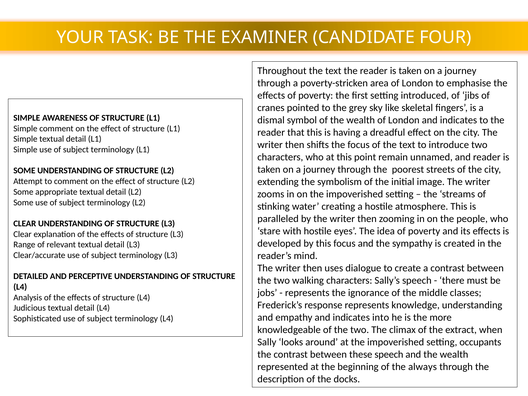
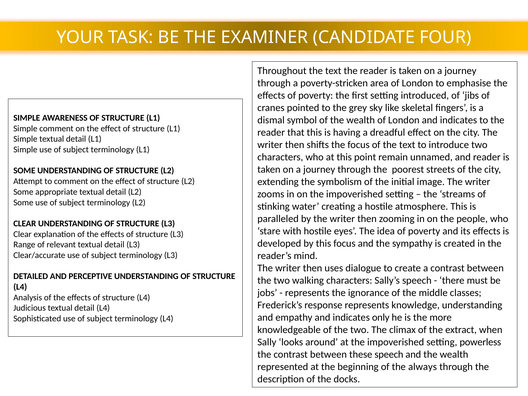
into: into -> only (381, 317)
occupants: occupants -> powerless (480, 342)
